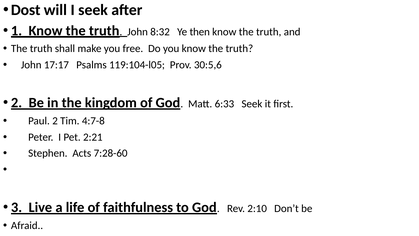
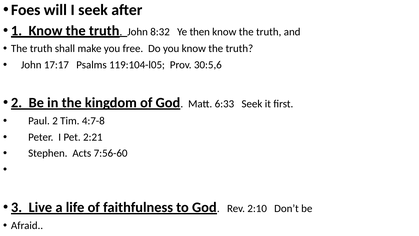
Dost: Dost -> Foes (26, 10)
7:28-60: 7:28-60 -> 7:56-60 (111, 153)
